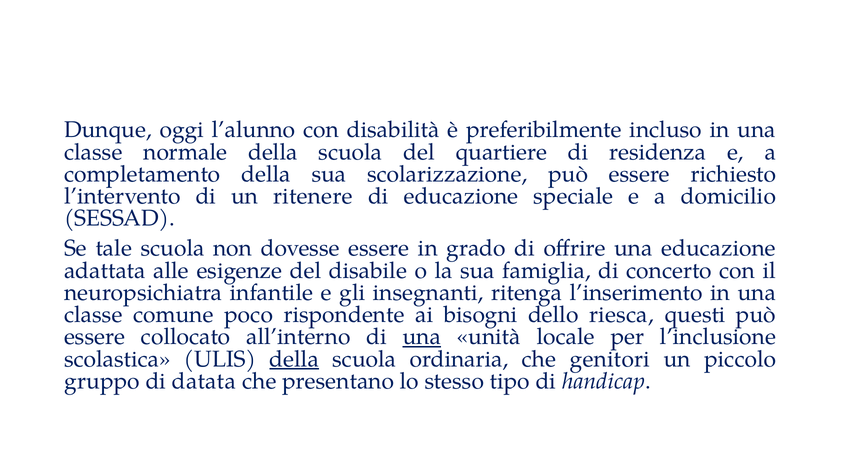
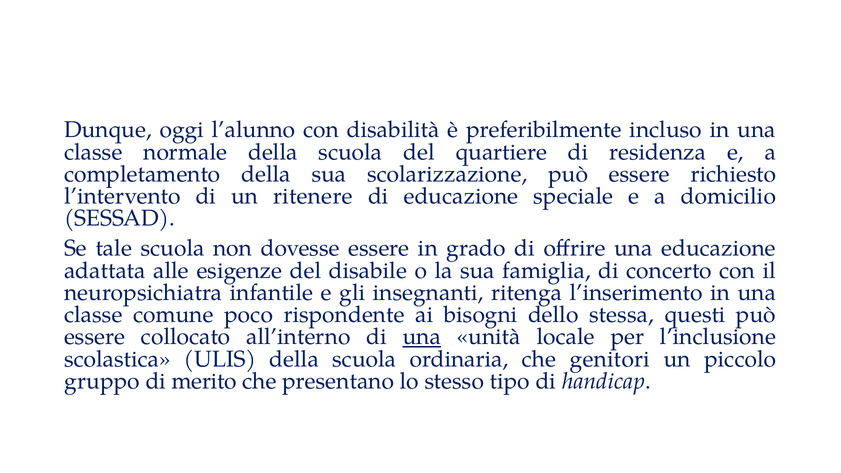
riesca: riesca -> stessa (622, 315)
della underline: present -> none (294, 359)
datata: datata -> merito (204, 381)
